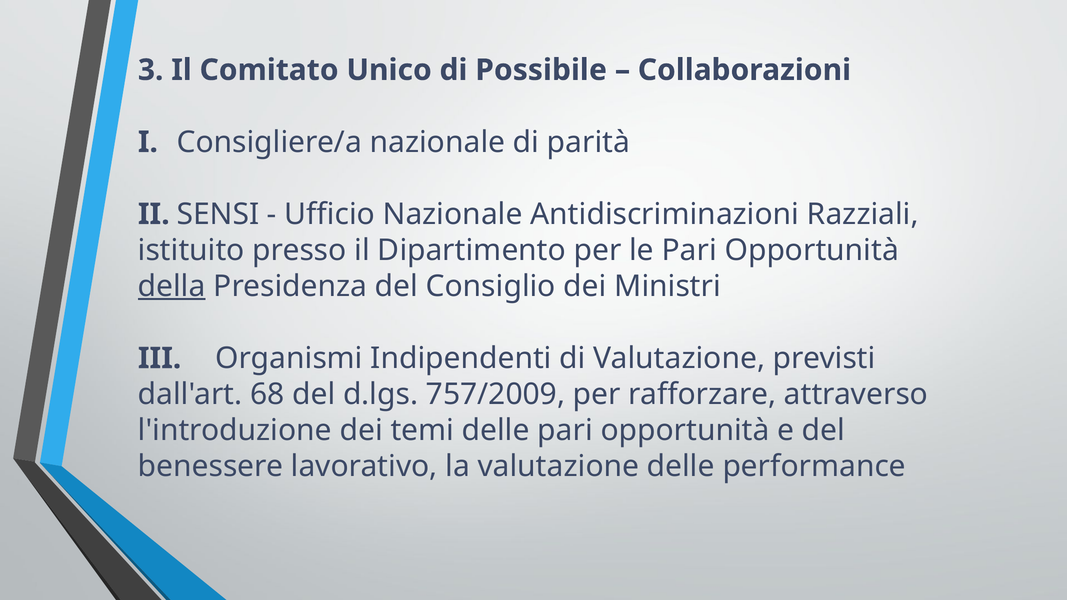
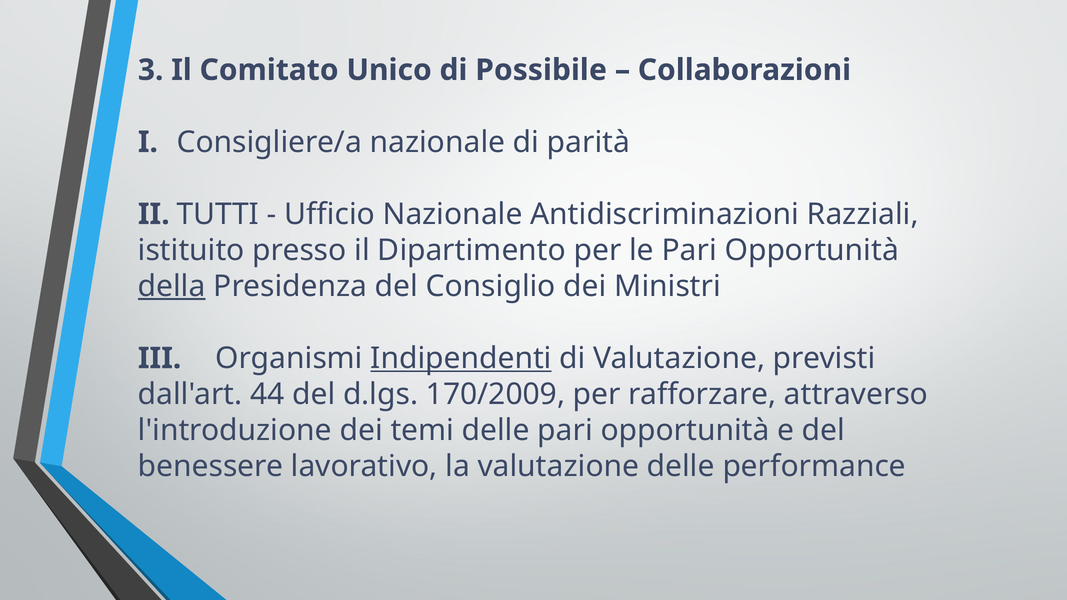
SENSI: SENSI -> TUTTI (218, 214)
Indipendenti underline: none -> present (461, 358)
68: 68 -> 44 (267, 394)
757/2009: 757/2009 -> 170/2009 (496, 394)
